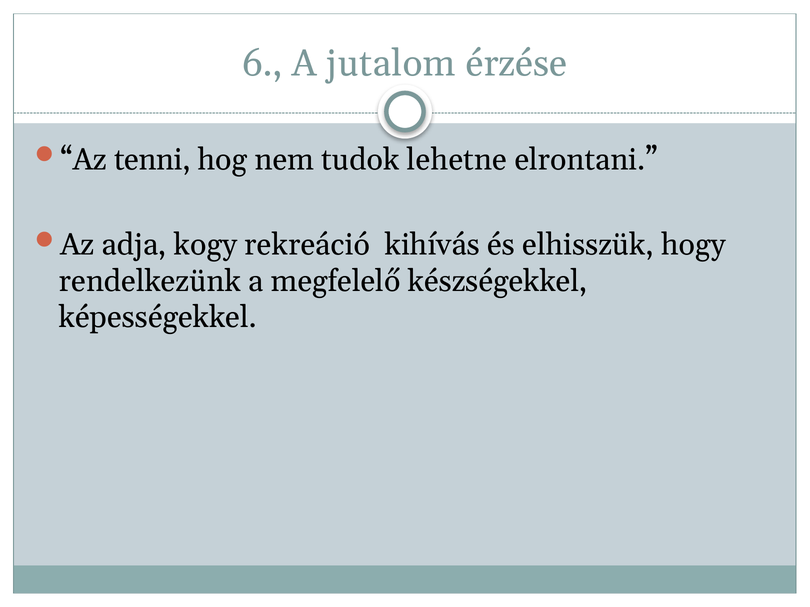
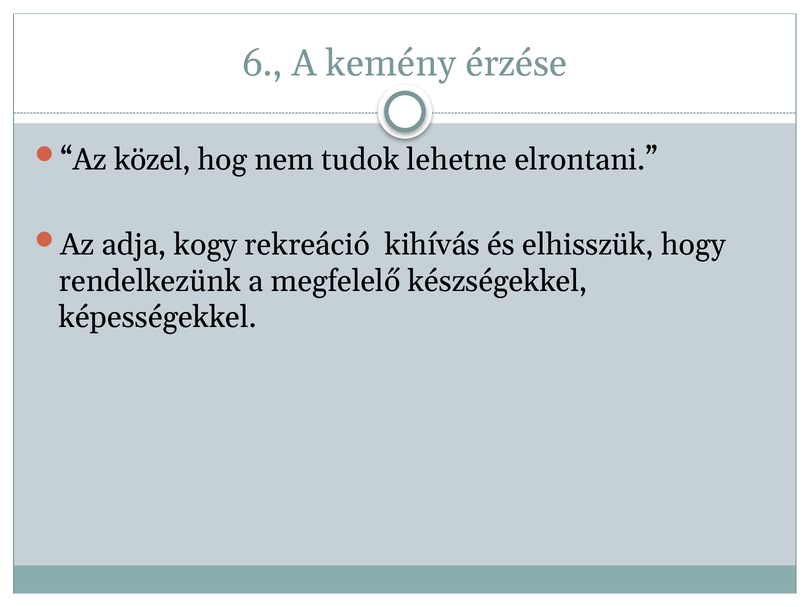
jutalom: jutalom -> kemény (391, 64)
tenni: tenni -> közel (152, 160)
